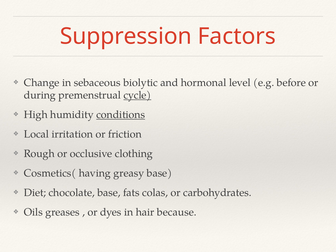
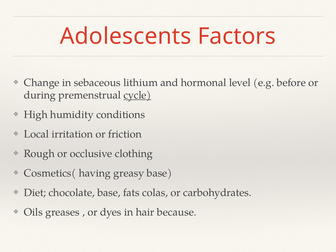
Suppression: Suppression -> Adolescents (126, 36)
biolytic: biolytic -> lithium (141, 83)
conditions underline: present -> none (121, 115)
